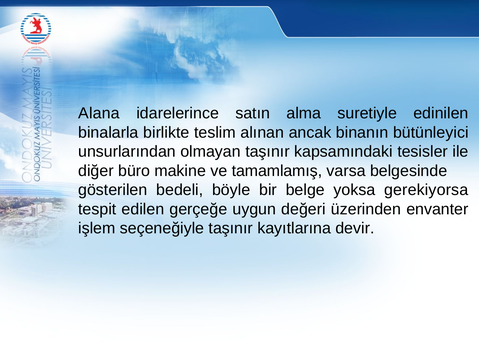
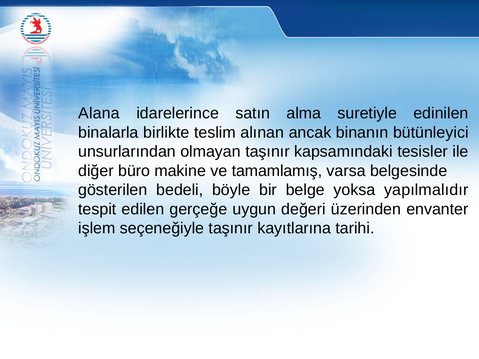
gerekiyorsa: gerekiyorsa -> yapılmalıdır (426, 190)
devir: devir -> tarihi (355, 228)
